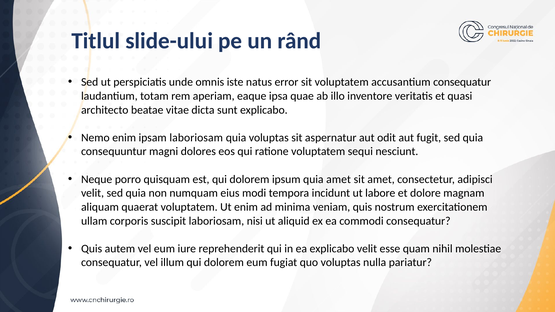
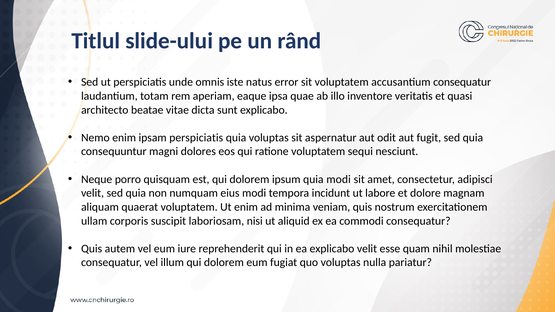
ipsam laboriosam: laboriosam -> perspiciatis (196, 138)
quia amet: amet -> modi (339, 179)
